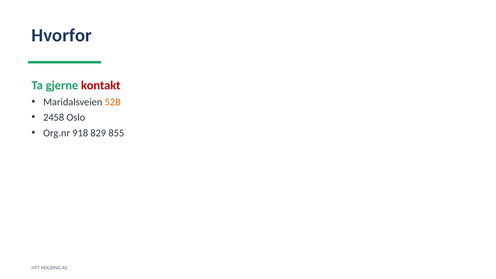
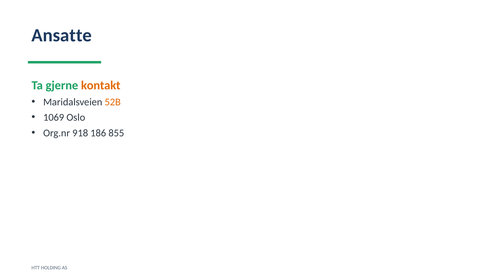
Hvorfor: Hvorfor -> Ansatte (62, 35)
kontakt colour: red -> orange (101, 85)
2458: 2458 -> 1069 (54, 118)
829: 829 -> 186 (98, 133)
